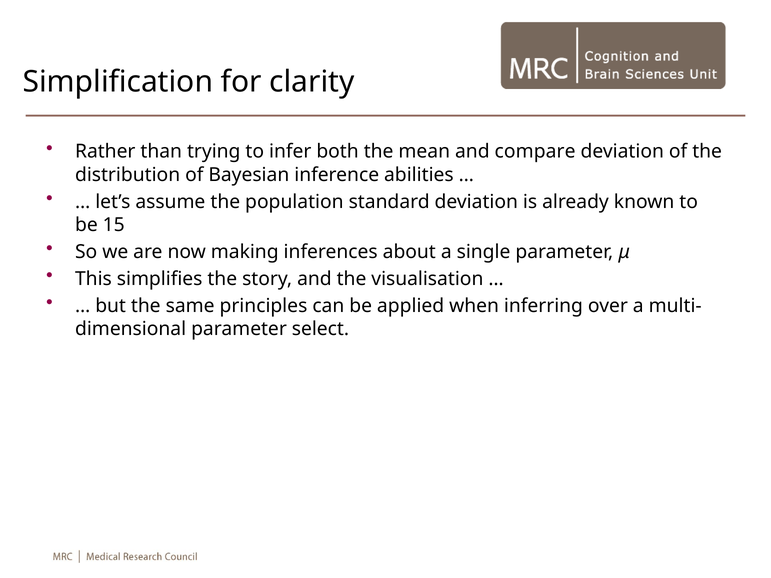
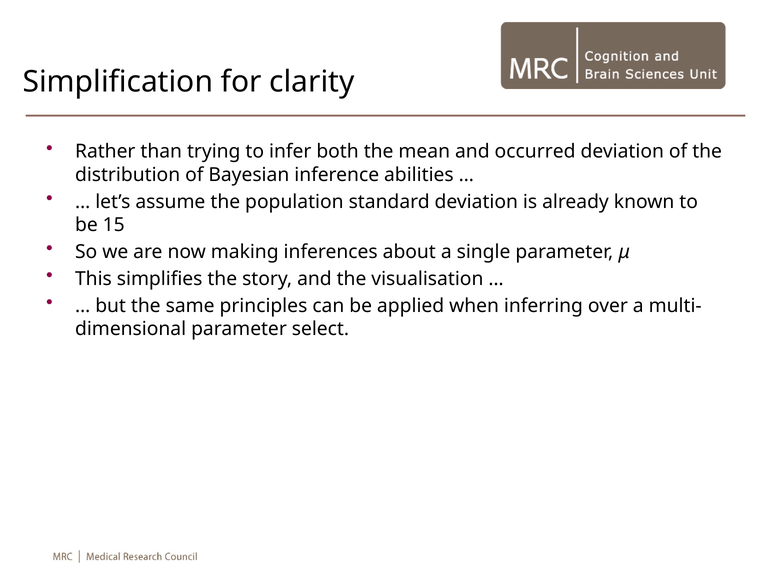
compare: compare -> occurred (535, 152)
